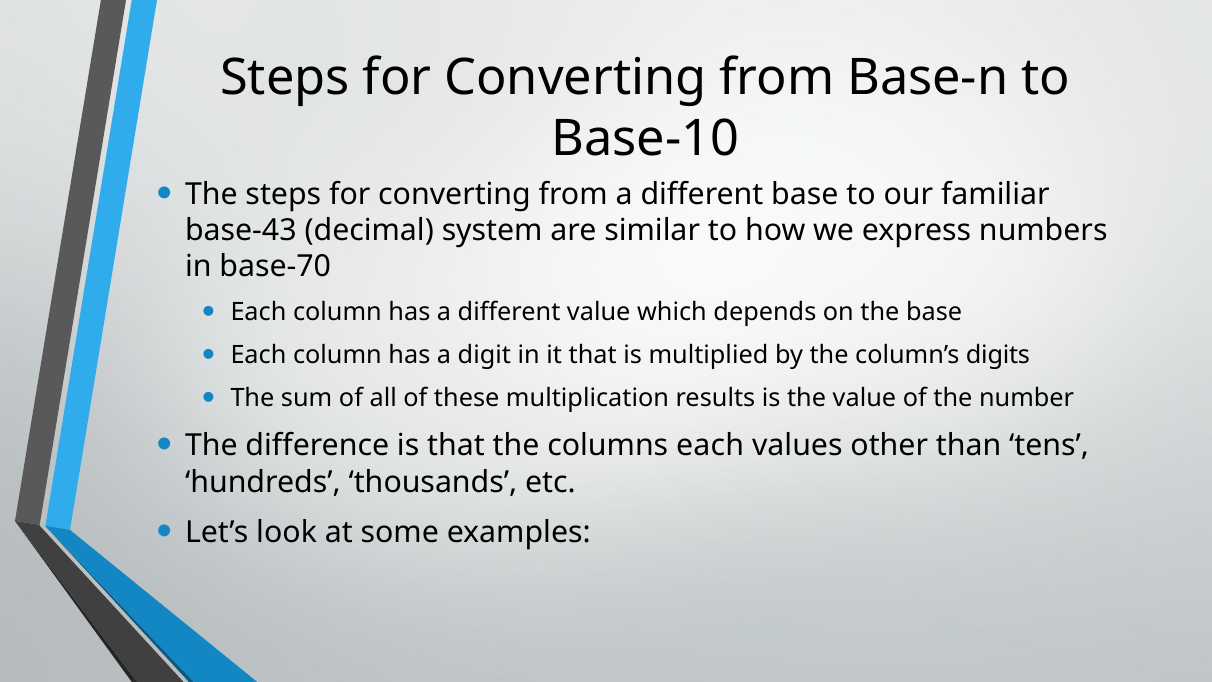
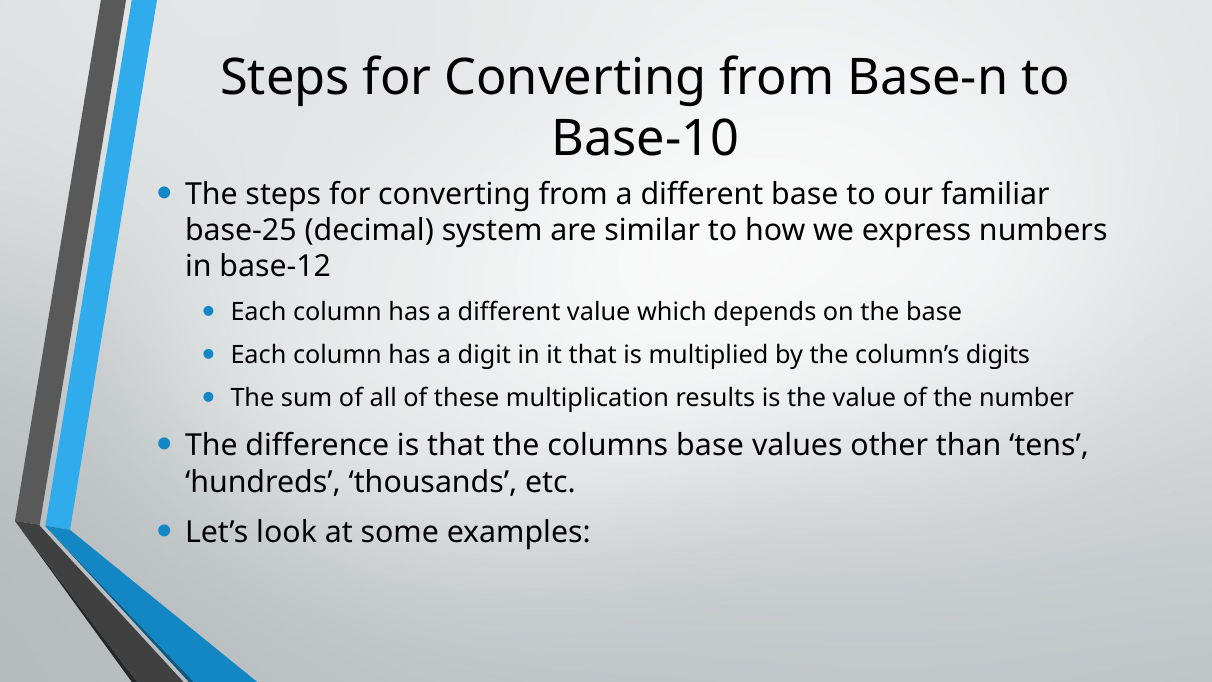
base-43: base-43 -> base-25 (241, 230)
base-70: base-70 -> base-12 (275, 267)
columns each: each -> base (710, 446)
